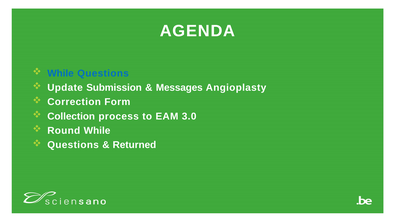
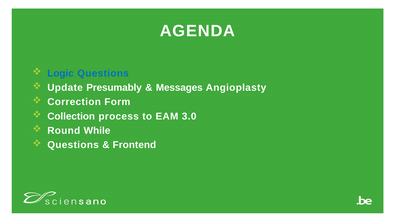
While: While -> Logic (61, 73)
Submission: Submission -> Presumably (114, 88)
Returned: Returned -> Frontend (134, 145)
